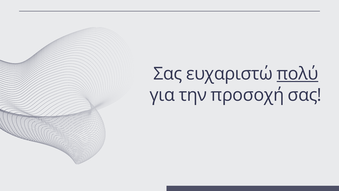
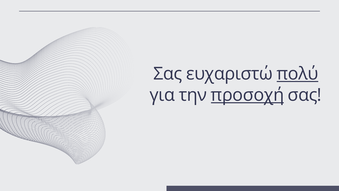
προσοχή underline: none -> present (247, 95)
